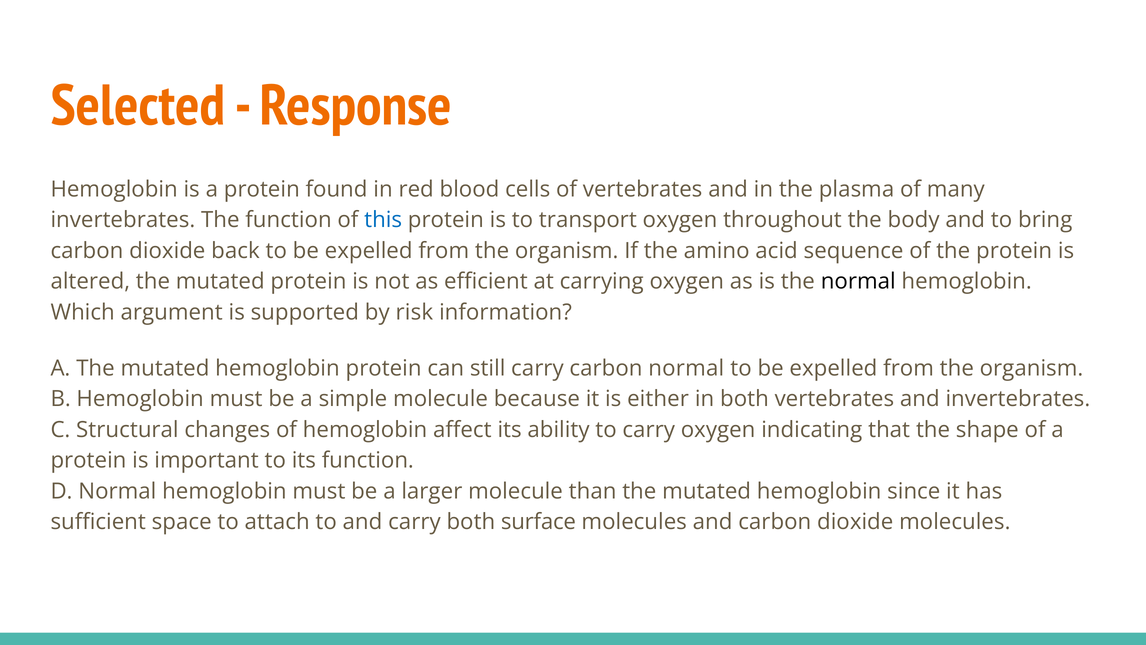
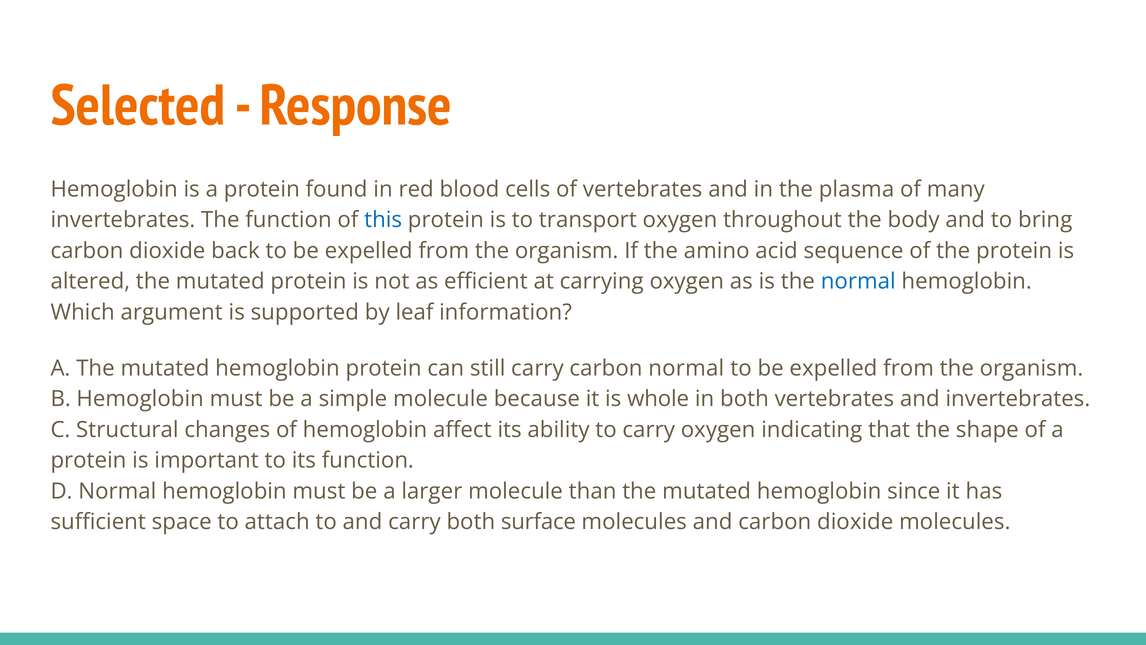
normal colour: black -> blue (858, 281)
risk: risk -> leaf (414, 312)
either: either -> whole (658, 399)
